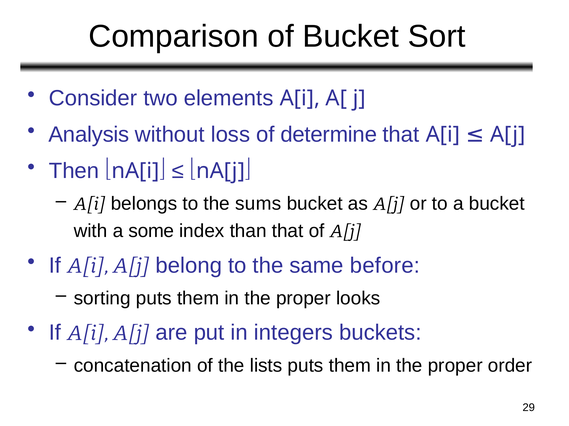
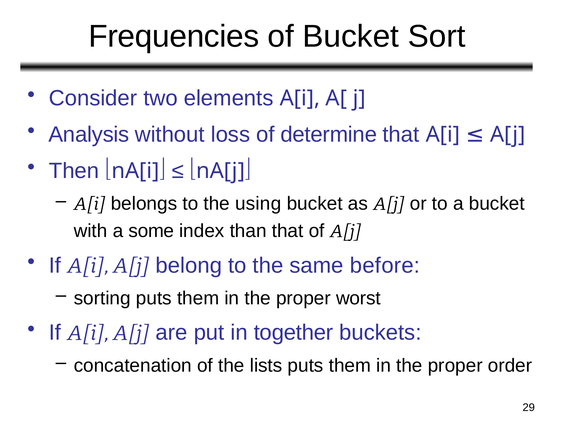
Comparison: Comparison -> Frequencies (174, 37)
sums: sums -> using (258, 204)
looks: looks -> worst (358, 299)
integers: integers -> together (294, 333)
